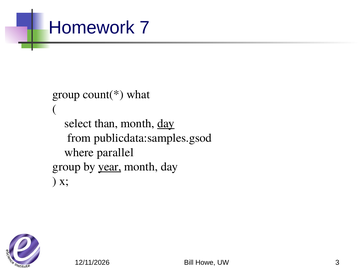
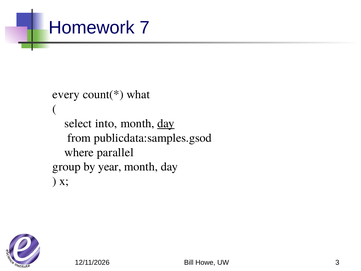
group: group -> every (66, 94)
than: than -> into (106, 123)
year underline: present -> none (110, 167)
